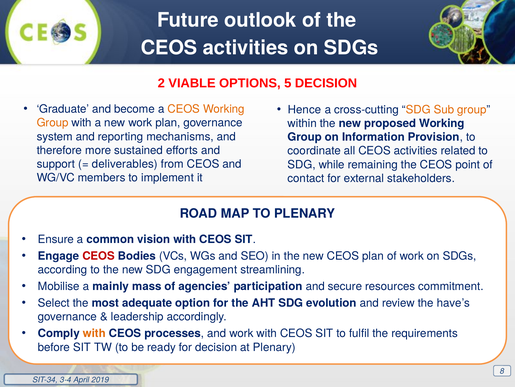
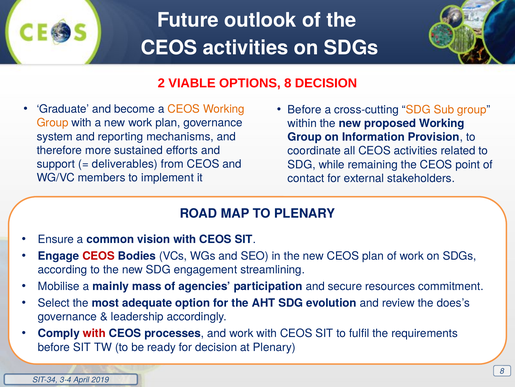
OPTIONS 5: 5 -> 8 (288, 83)
Hence: Hence -> Before (305, 109)
have’s: have’s -> does’s (453, 303)
with colour: orange -> red (94, 333)
